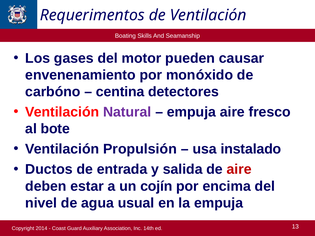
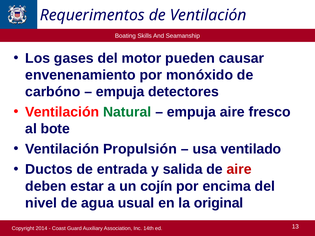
centina: centina -> empuja (120, 92)
Natural colour: purple -> green (127, 112)
instalado: instalado -> ventilado (251, 149)
la empuja: empuja -> original (219, 203)
